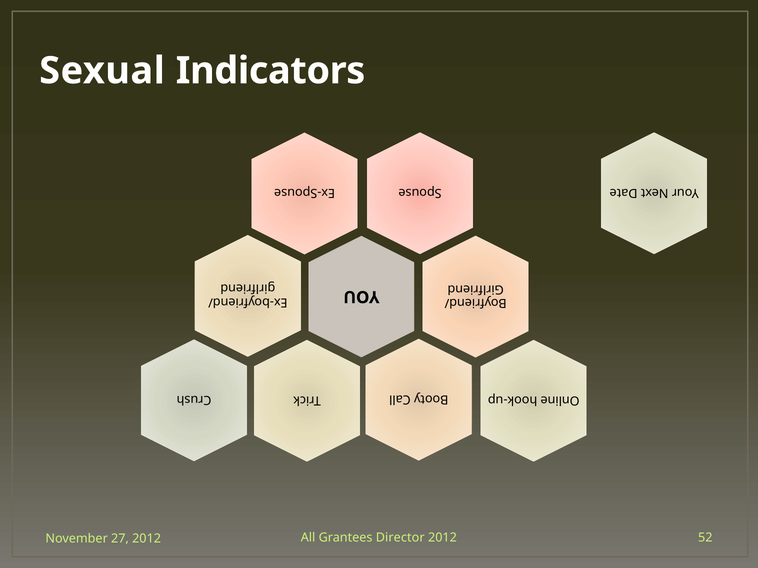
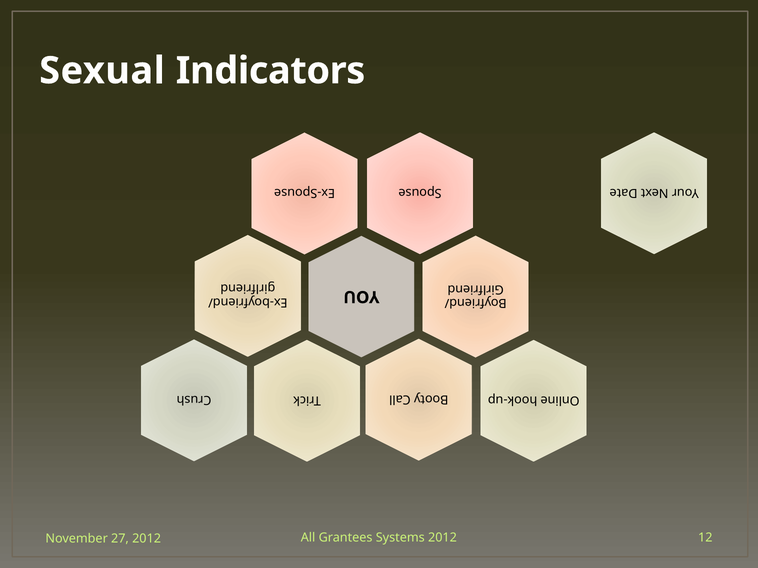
Director: Director -> Systems (400, 538)
52: 52 -> 12 (705, 538)
